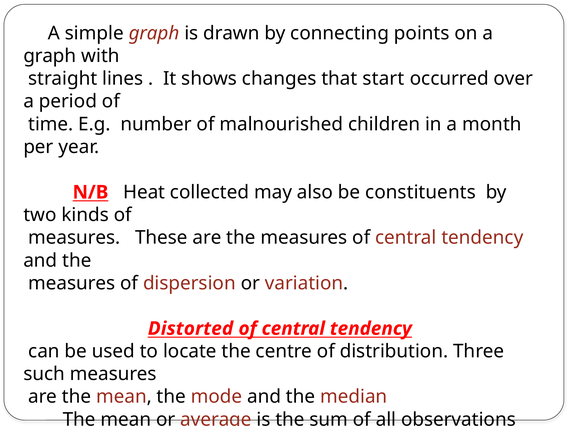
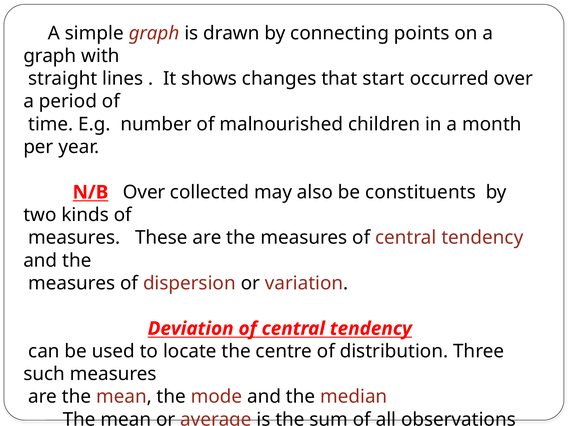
N/B Heat: Heat -> Over (144, 192)
Distorted: Distorted -> Deviation (191, 329)
